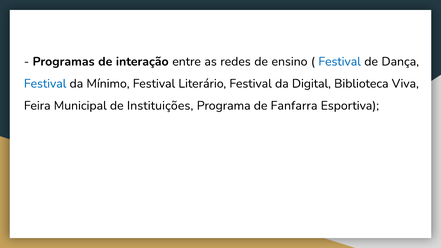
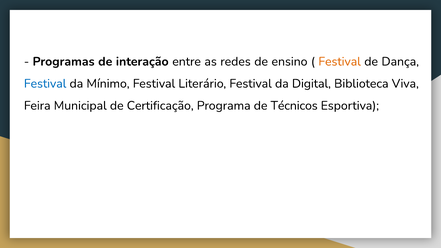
Festival colour: blue -> orange (340, 62)
Instituições: Instituições -> Certificação (160, 106)
Fanfarra: Fanfarra -> Técnicos (294, 106)
